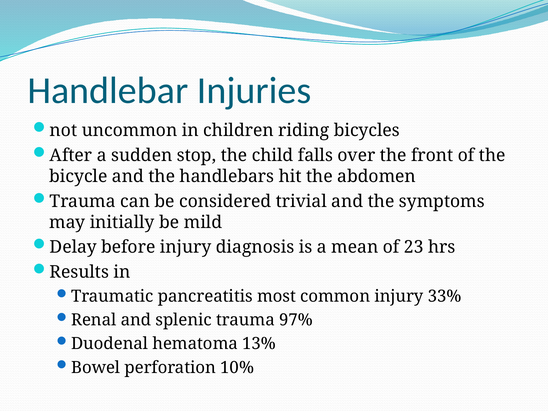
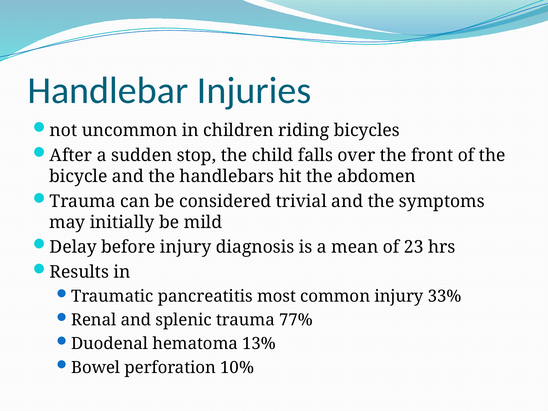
97%: 97% -> 77% (296, 320)
